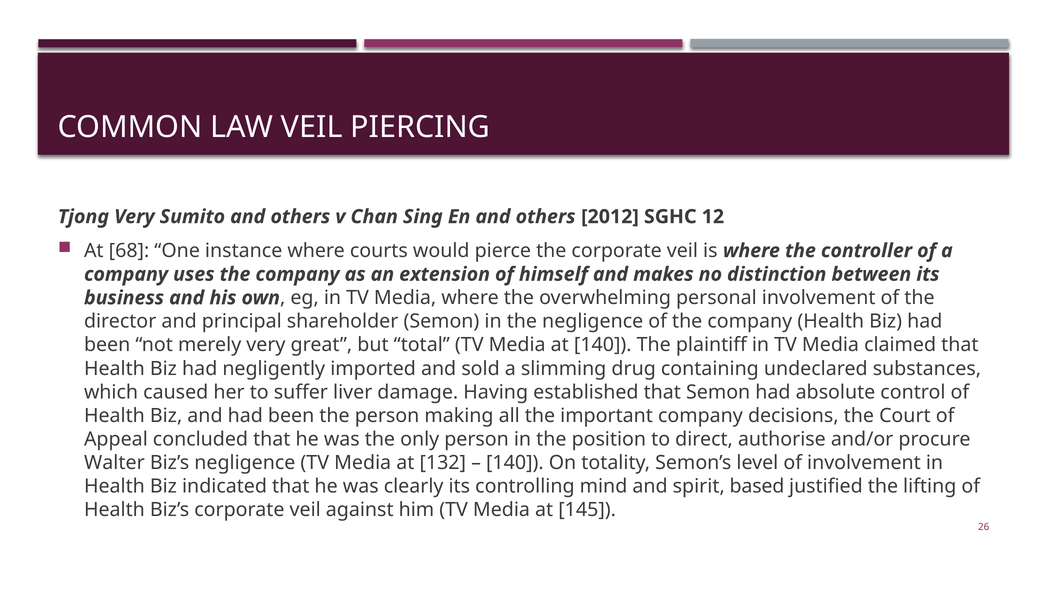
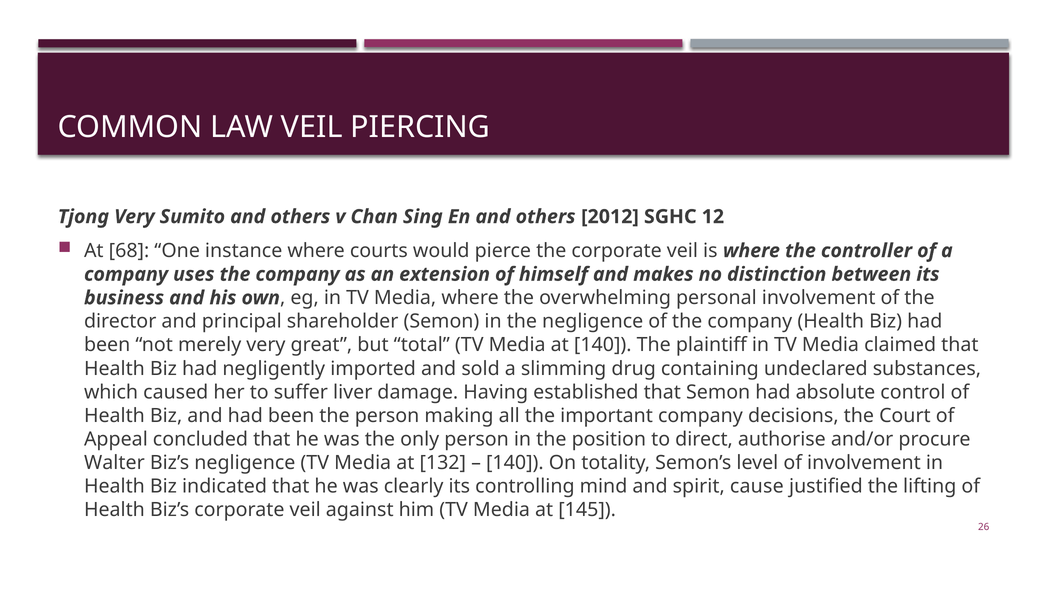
based: based -> cause (757, 486)
